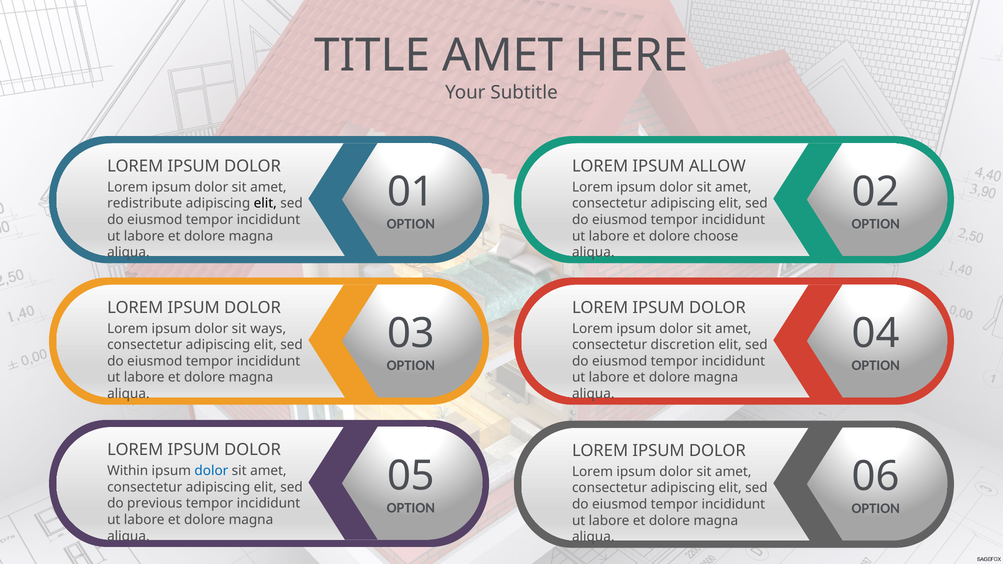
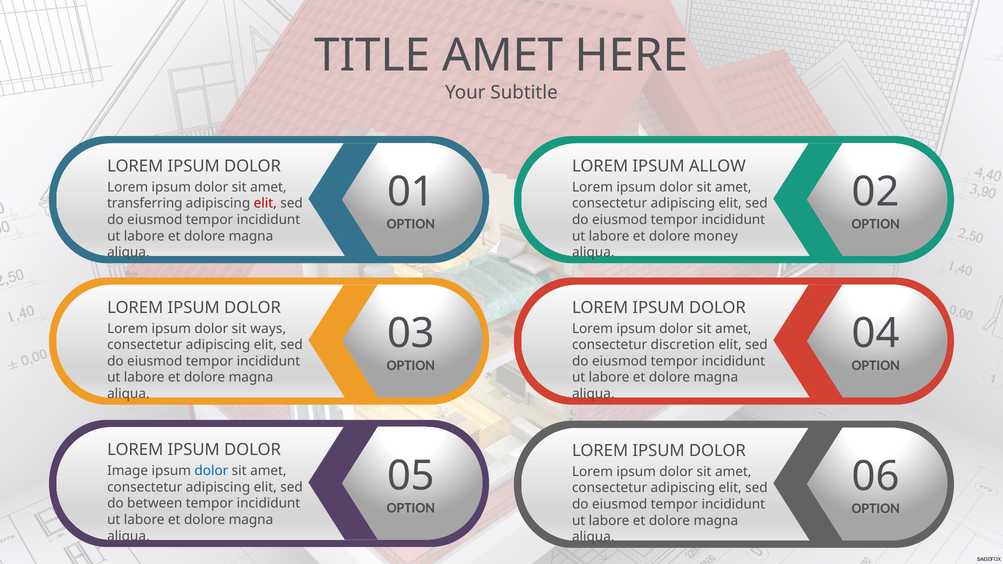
redistribute: redistribute -> transferring (145, 203)
elit colour: black -> red (265, 203)
choose: choose -> money (716, 236)
Within: Within -> Image (128, 471)
previous: previous -> between (155, 504)
